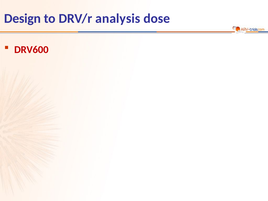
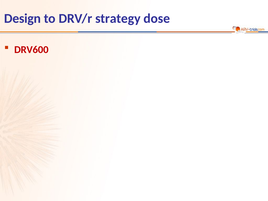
analysis: analysis -> strategy (118, 18)
